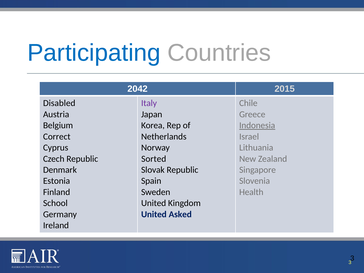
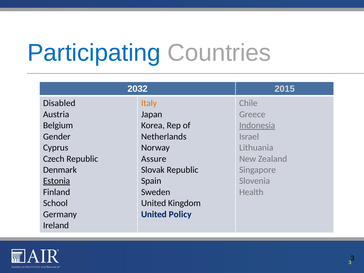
2042: 2042 -> 2032 (138, 89)
Italy colour: purple -> orange (149, 103)
Correct: Correct -> Gender (57, 137)
Sorted: Sorted -> Assure (154, 159)
Estonia underline: none -> present (57, 181)
Asked: Asked -> Policy (180, 214)
